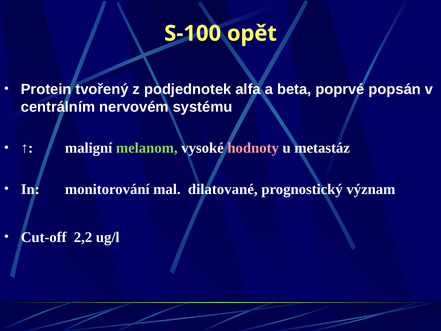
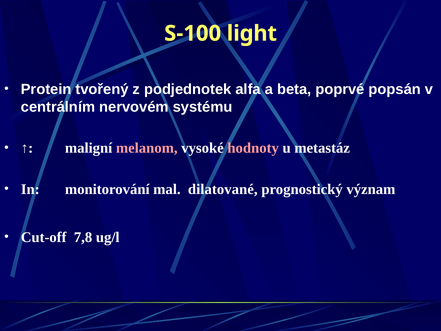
opět: opět -> light (252, 33)
melanom colour: light green -> pink (147, 148)
2,2: 2,2 -> 7,8 (83, 237)
